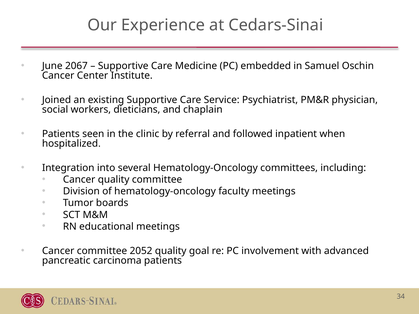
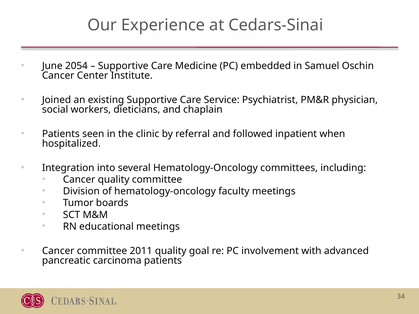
2067: 2067 -> 2054 (76, 66)
2052: 2052 -> 2011 (141, 251)
